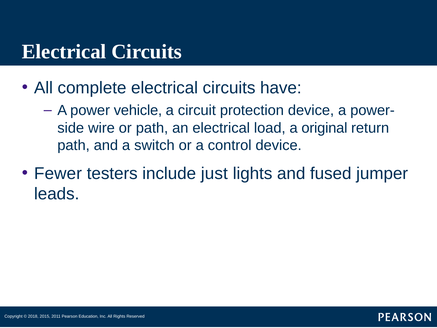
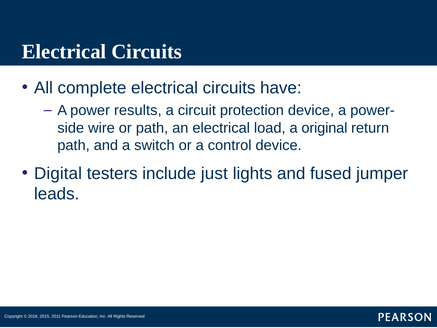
vehicle: vehicle -> results (138, 110)
Fewer: Fewer -> Digital (58, 173)
